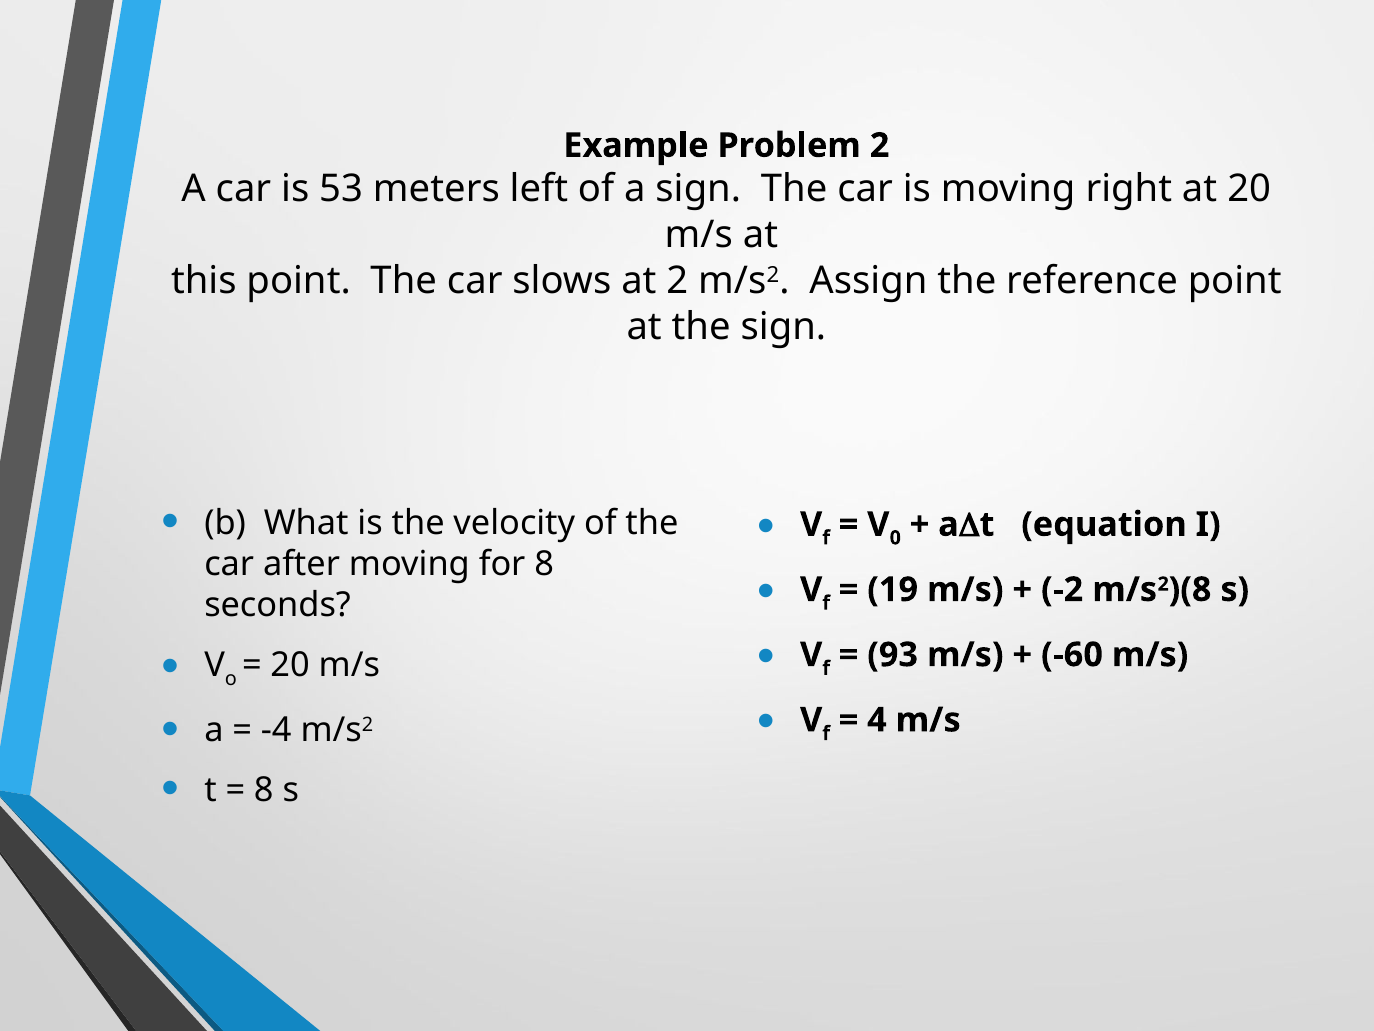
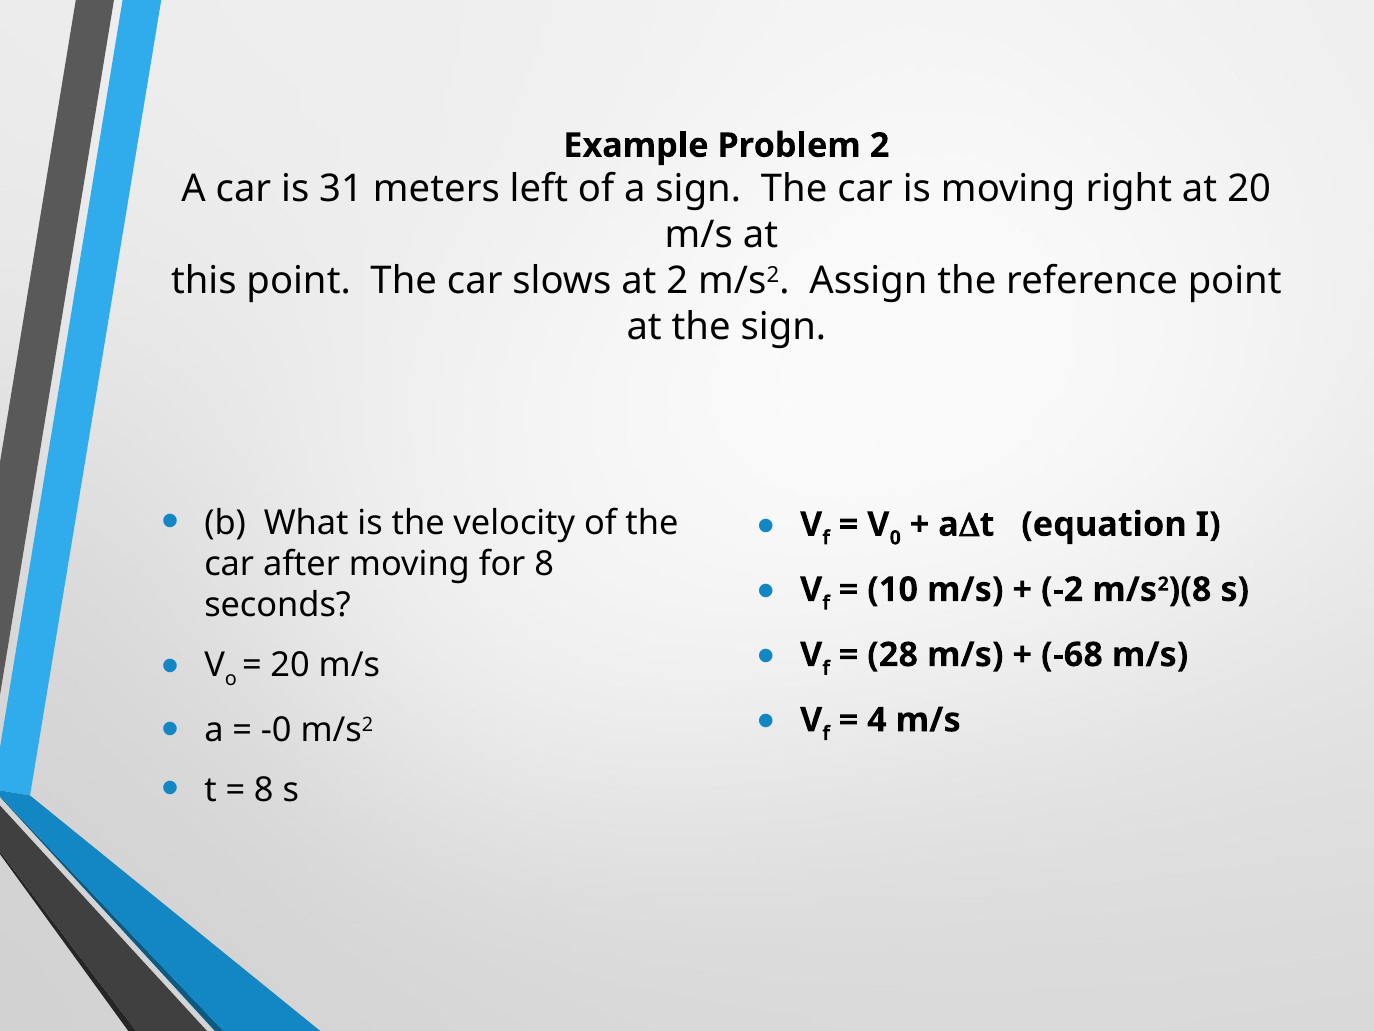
53: 53 -> 31 (341, 189)
19: 19 -> 10 (893, 589)
93: 93 -> 28 (893, 655)
-60: -60 -> -68 (1072, 655)
-4: -4 -> -0 (276, 730)
